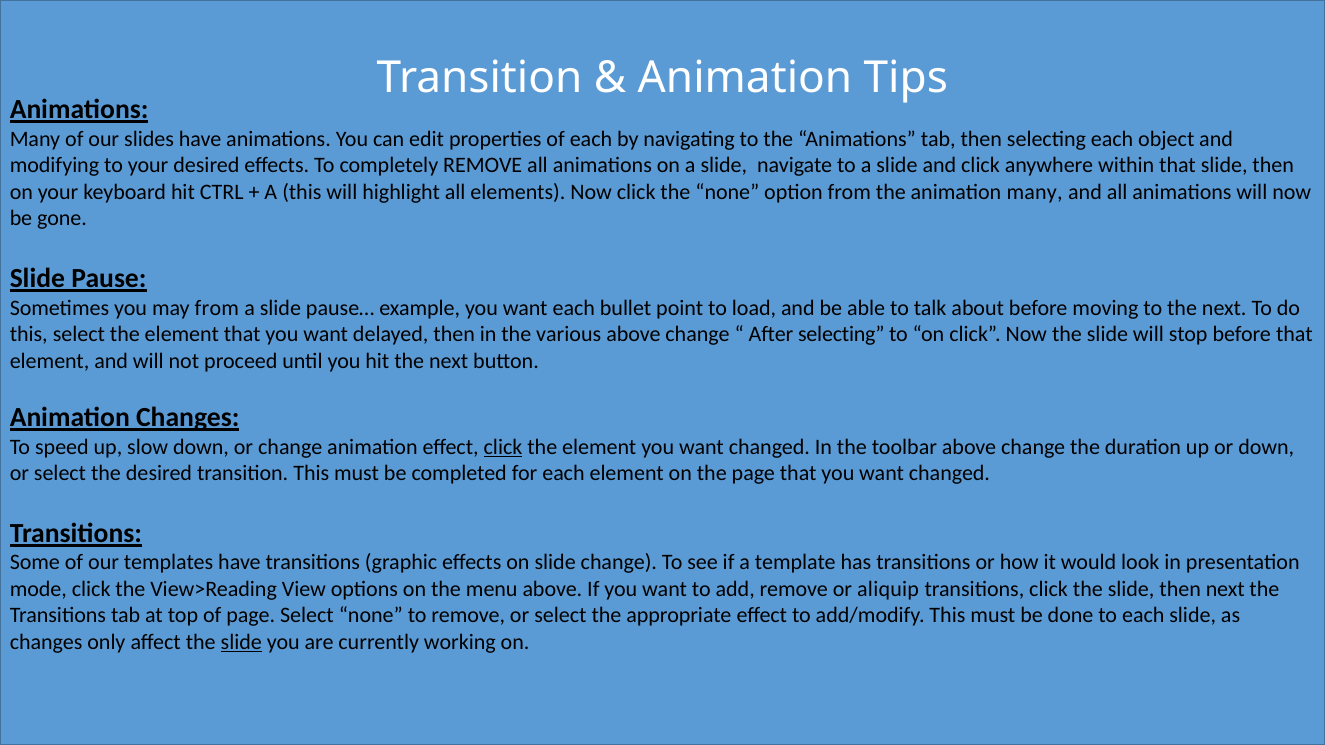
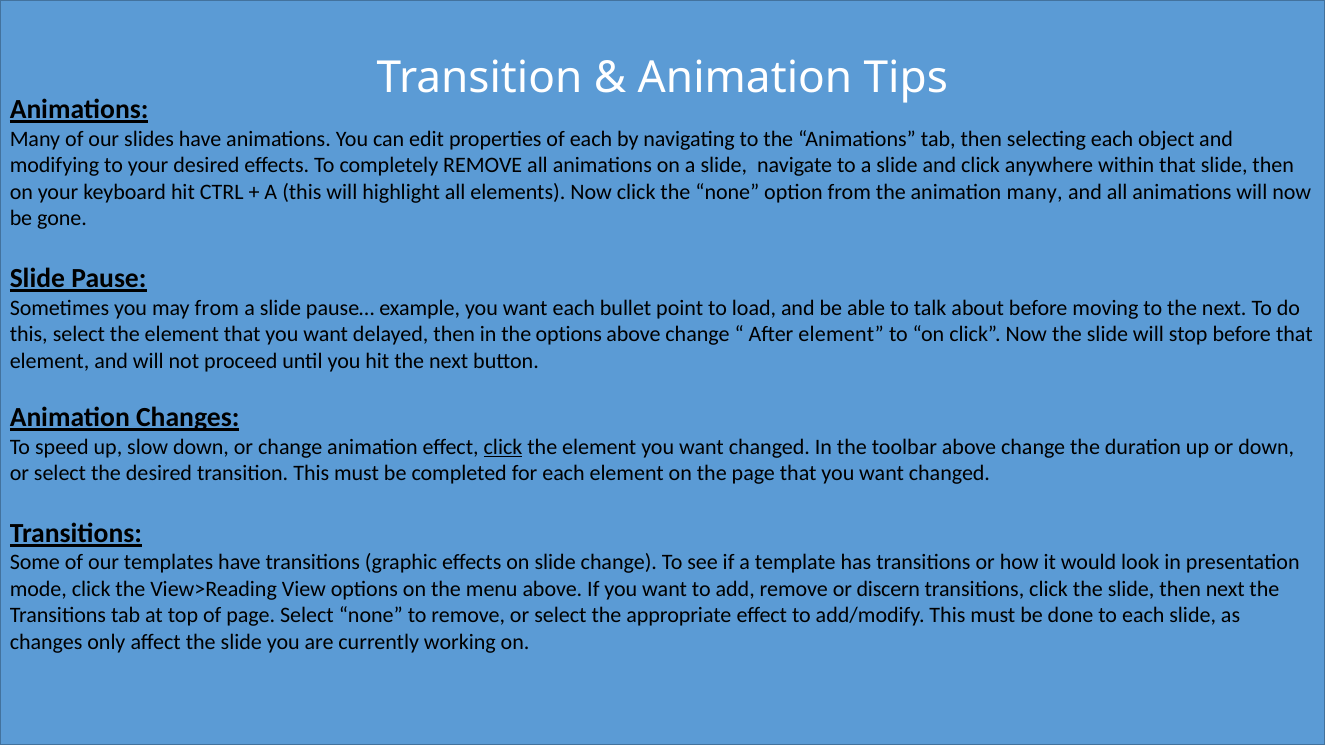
the various: various -> options (569, 334)
After selecting: selecting -> element (841, 334)
aliquip: aliquip -> discern (888, 589)
slide underline: present -> none (241, 642)
